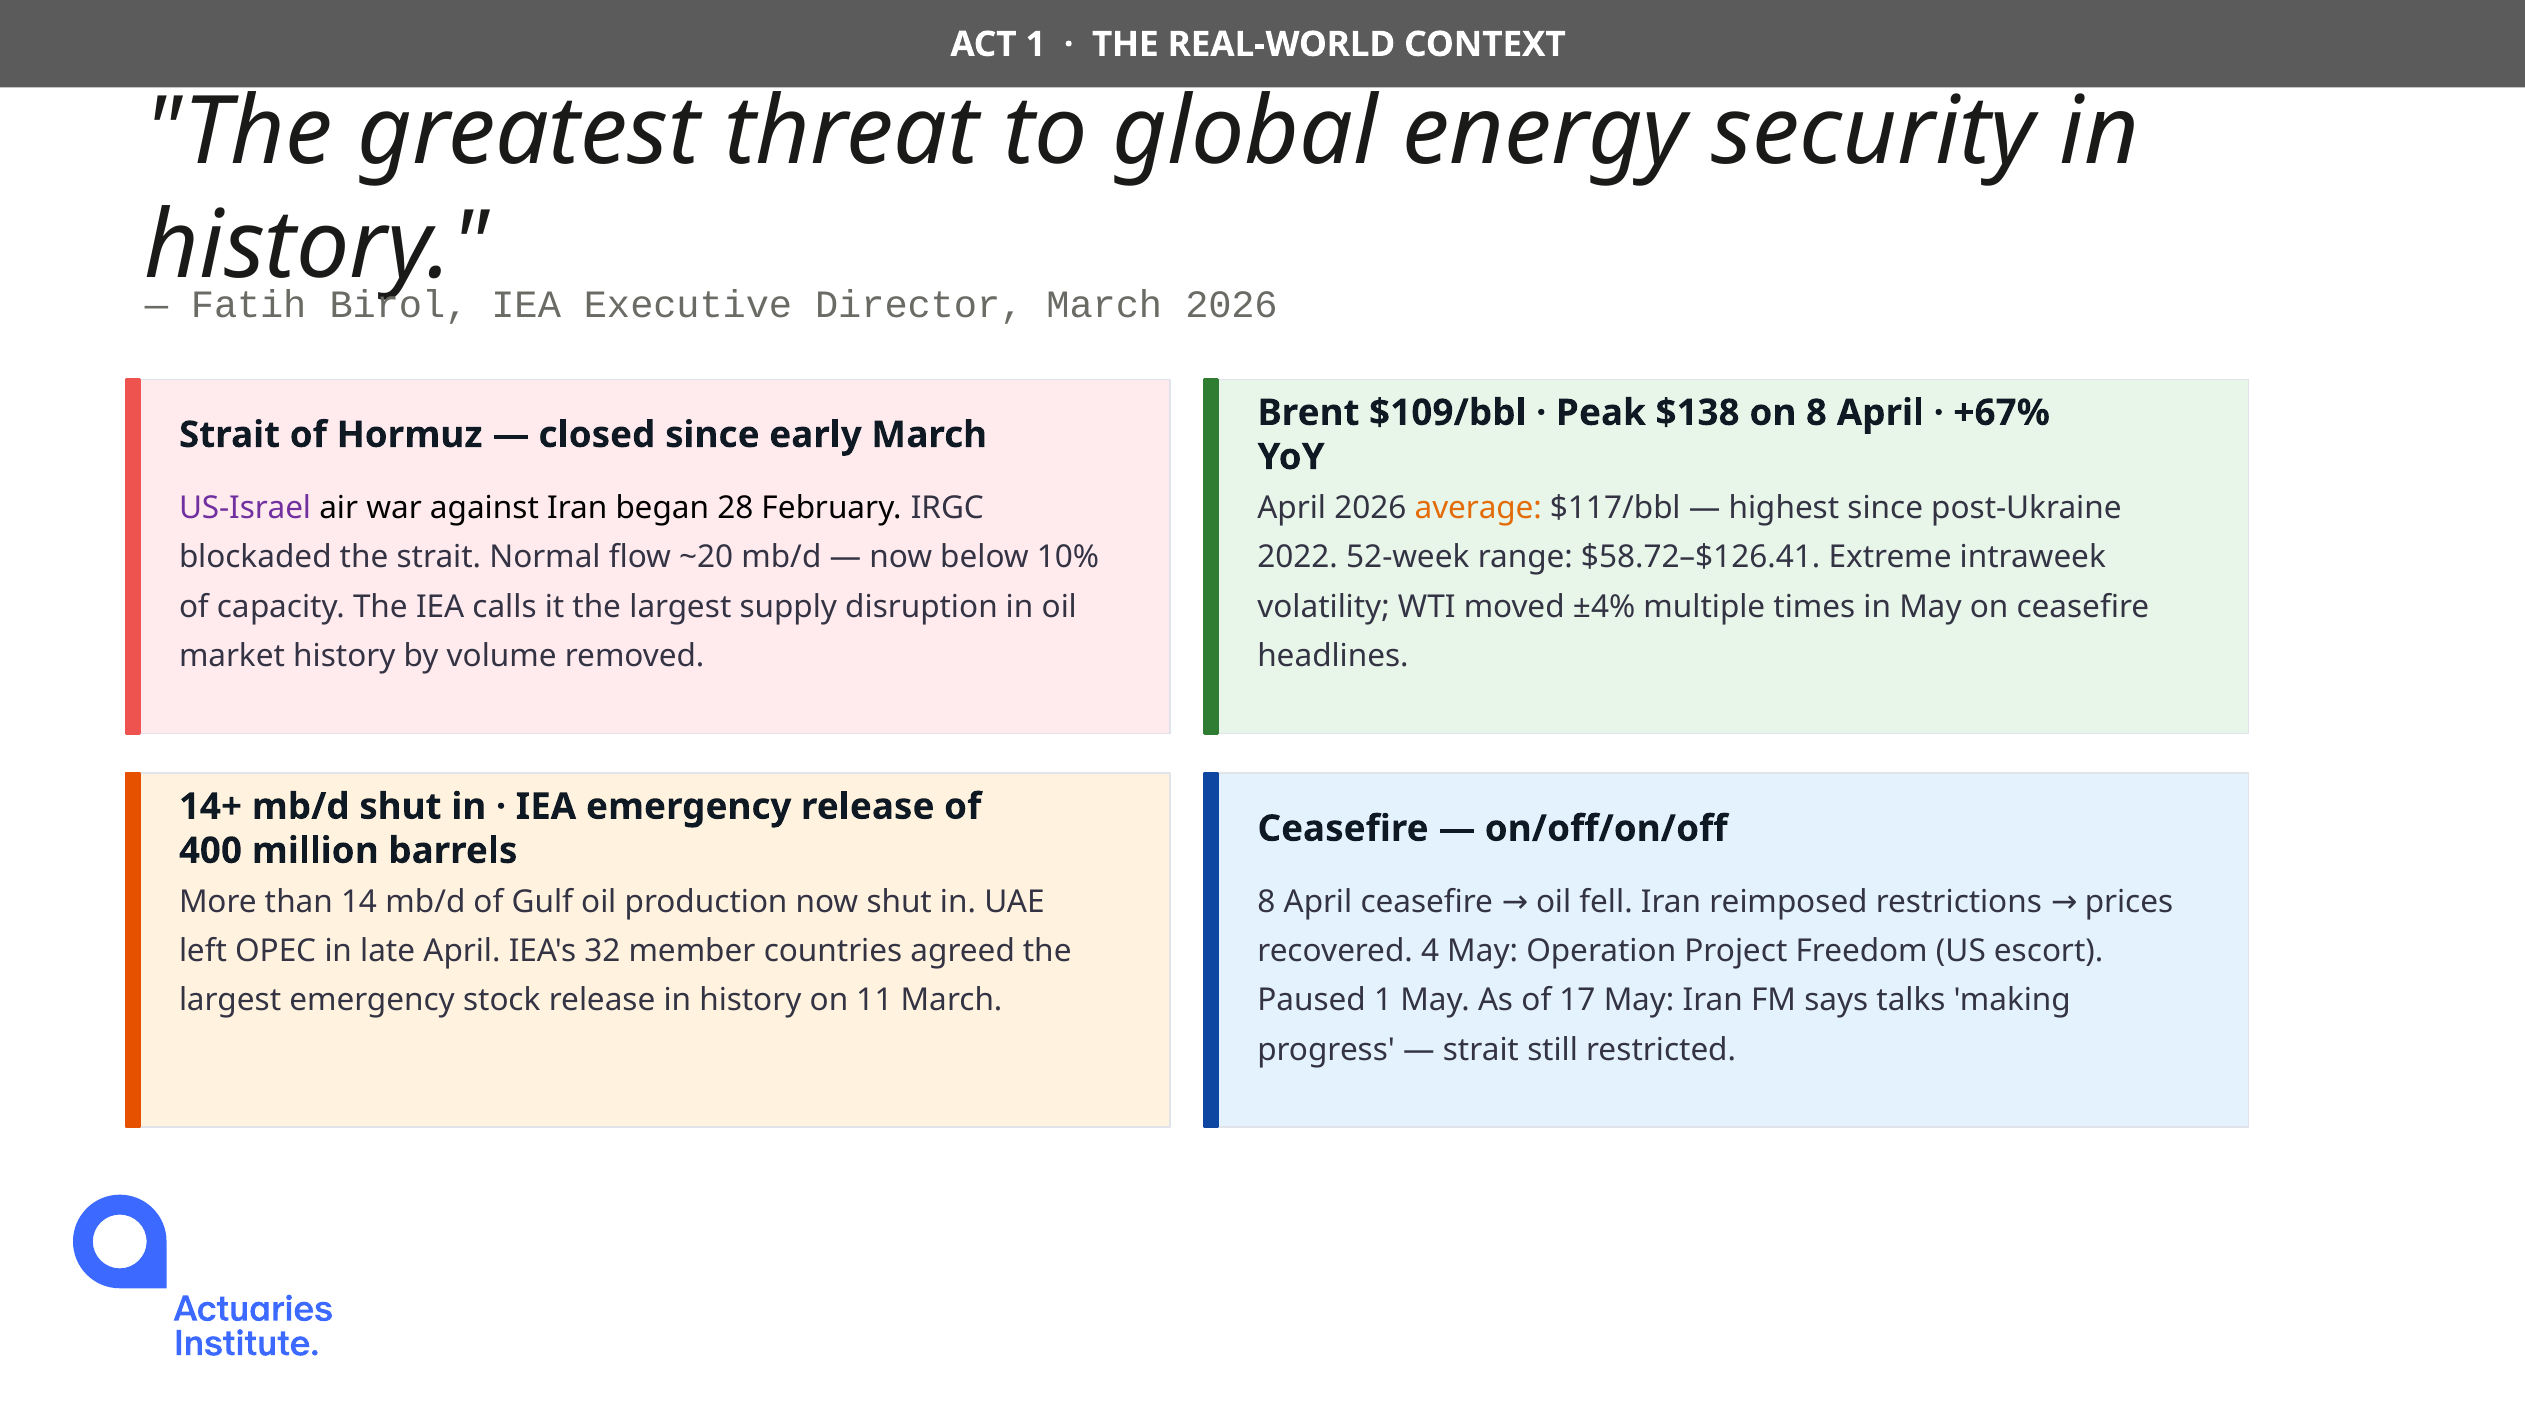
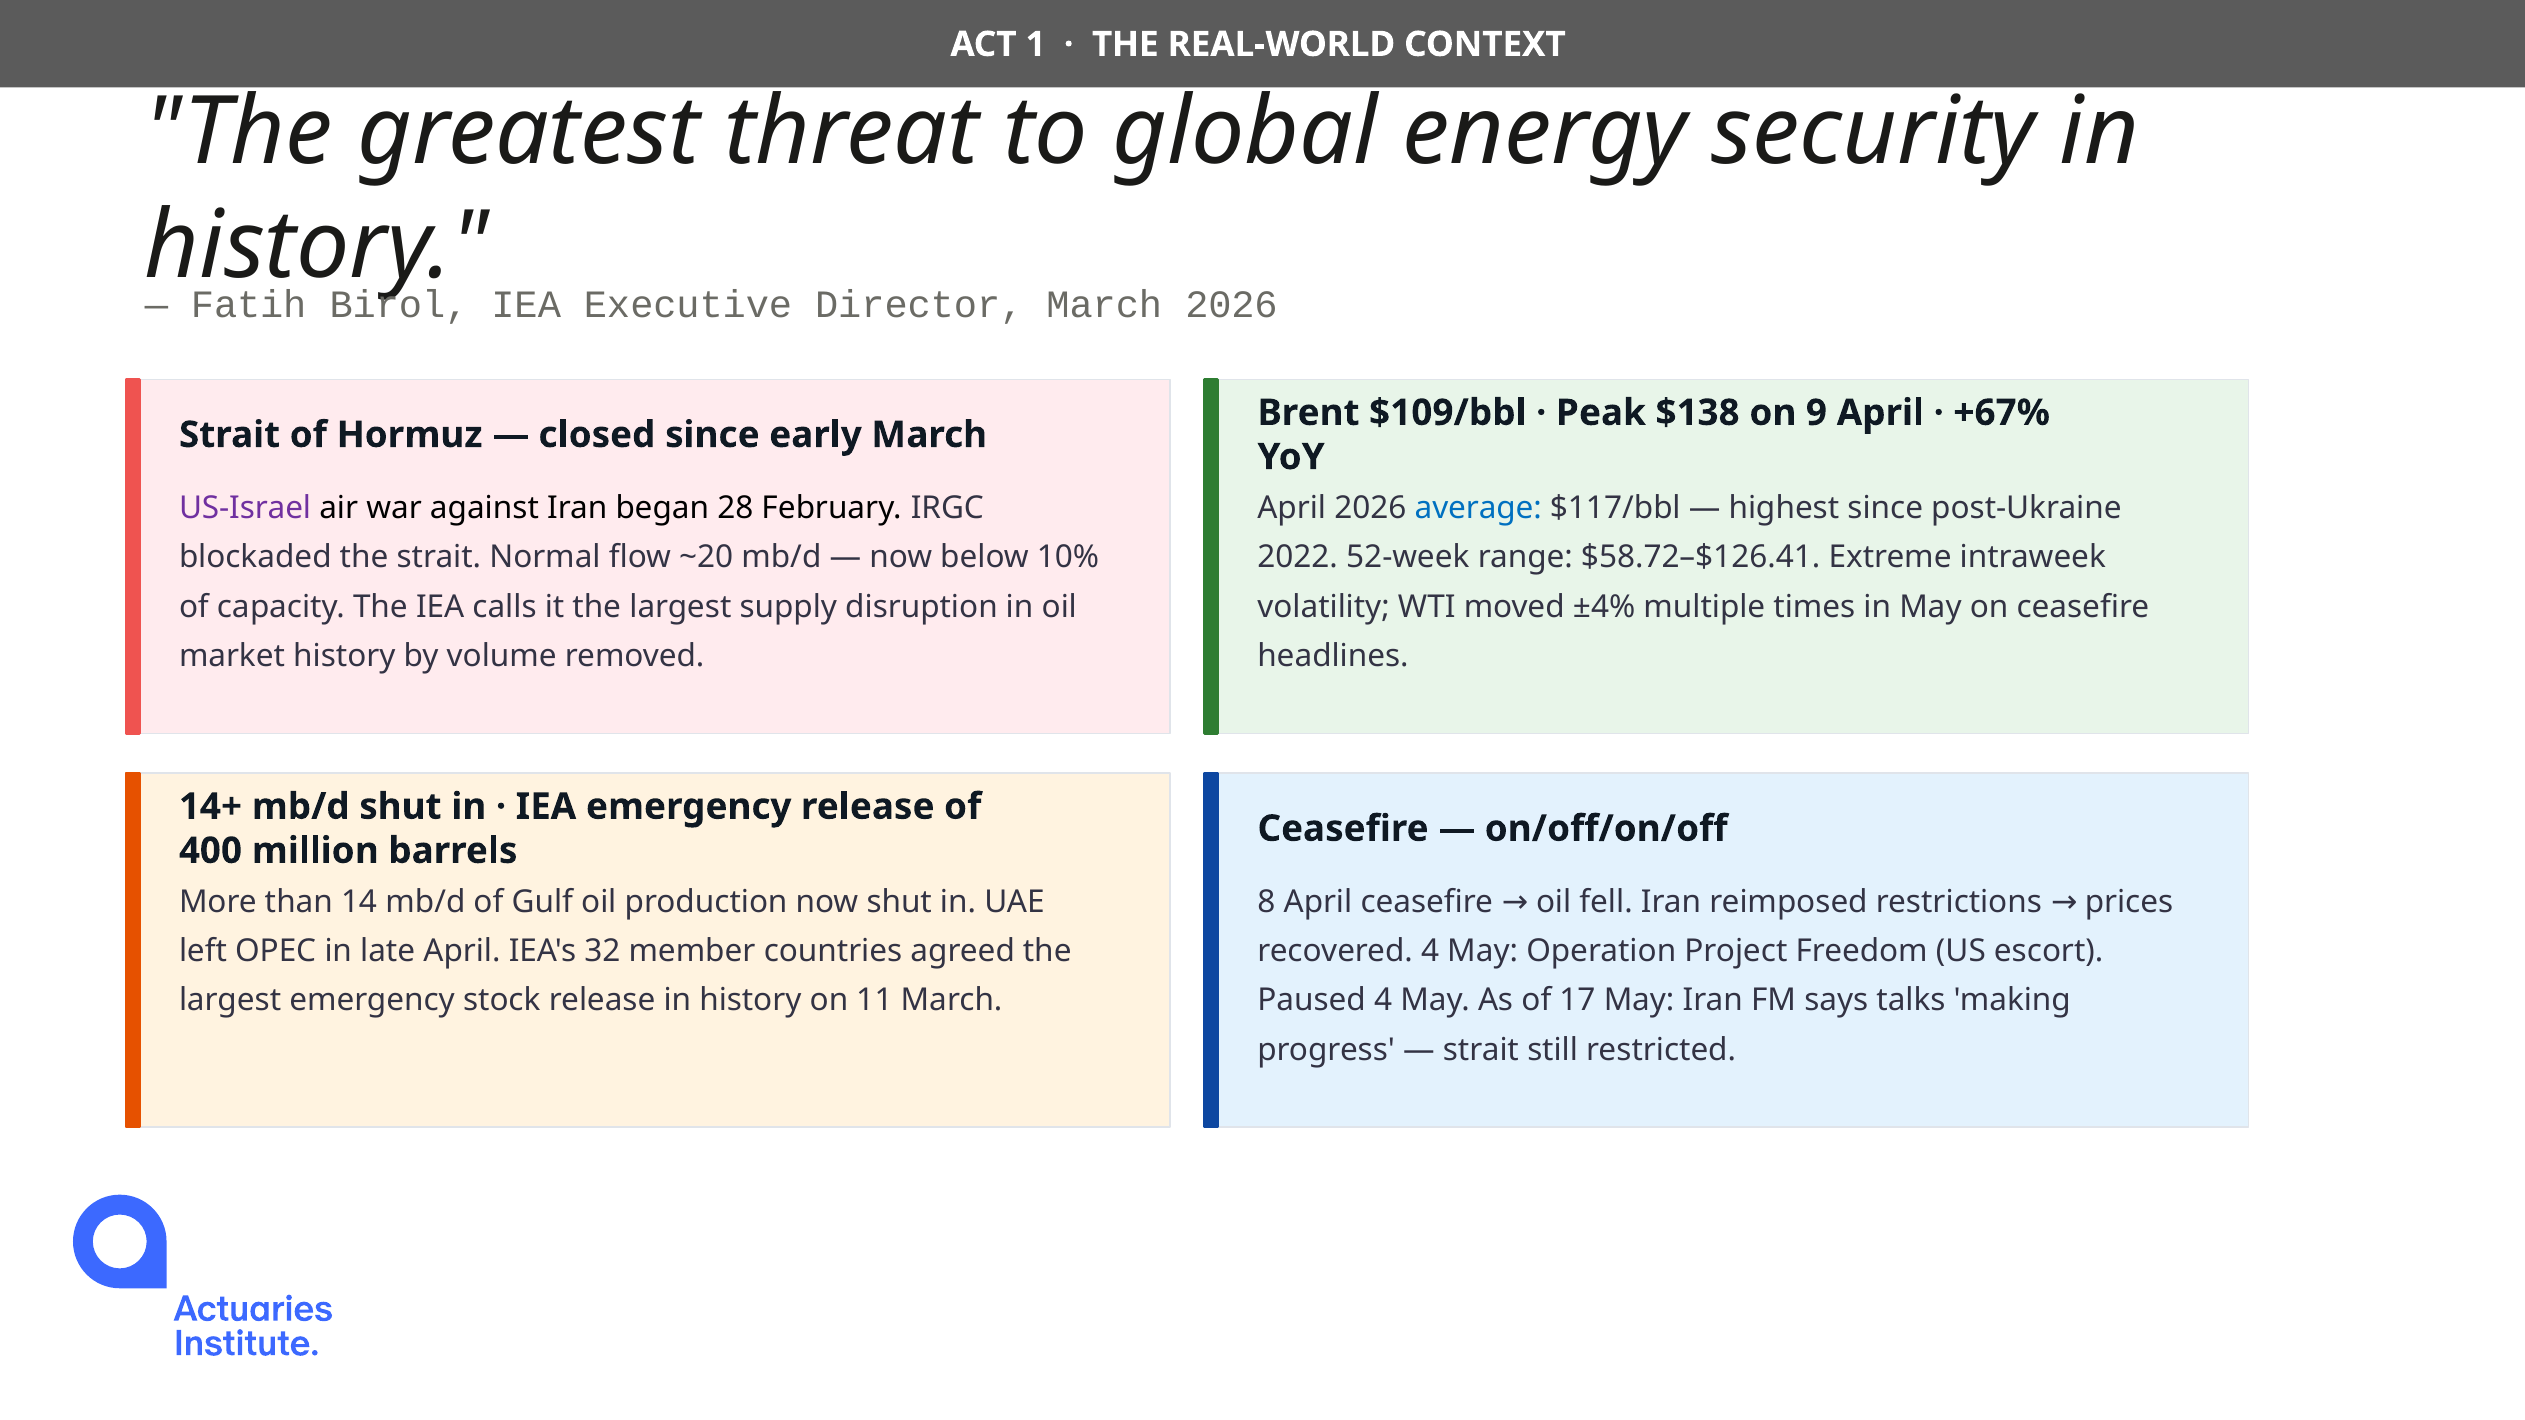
on 8: 8 -> 9 (1816, 413)
average colour: orange -> blue (1478, 508)
Paused 1: 1 -> 4 (1383, 1001)
